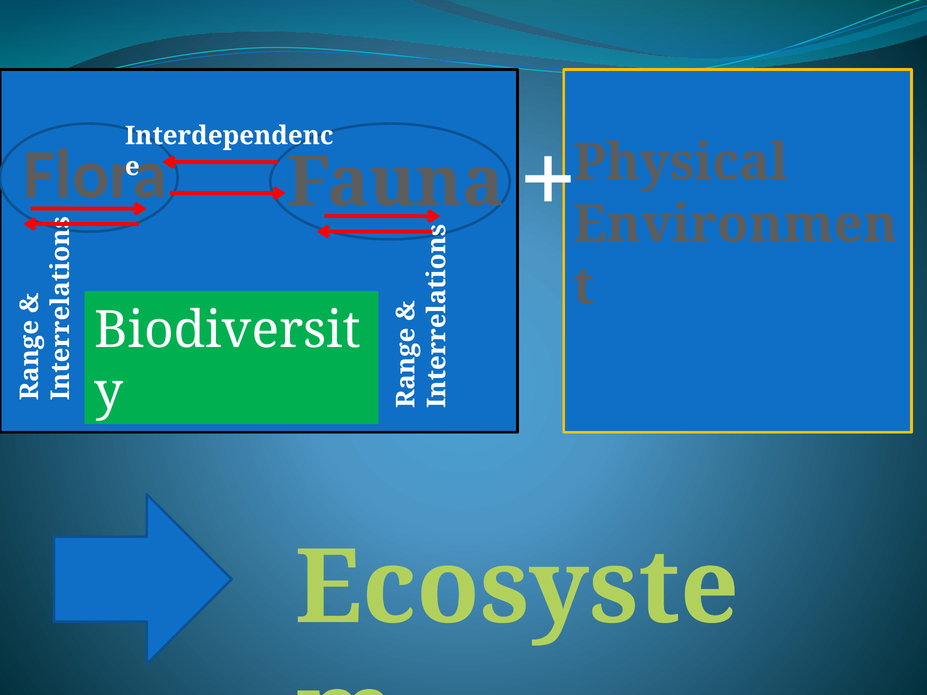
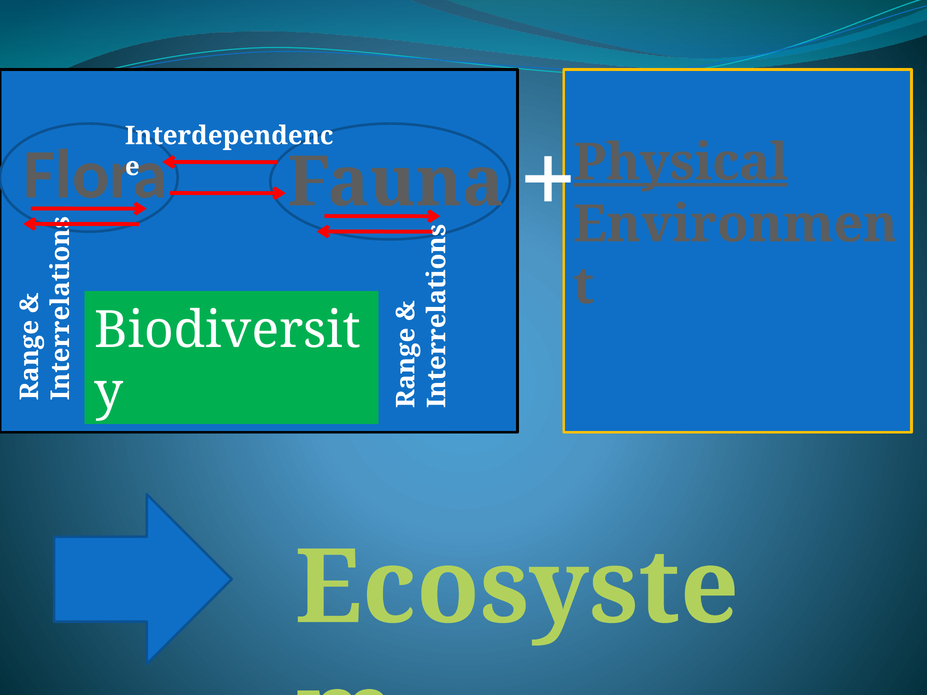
Physical underline: none -> present (681, 163)
